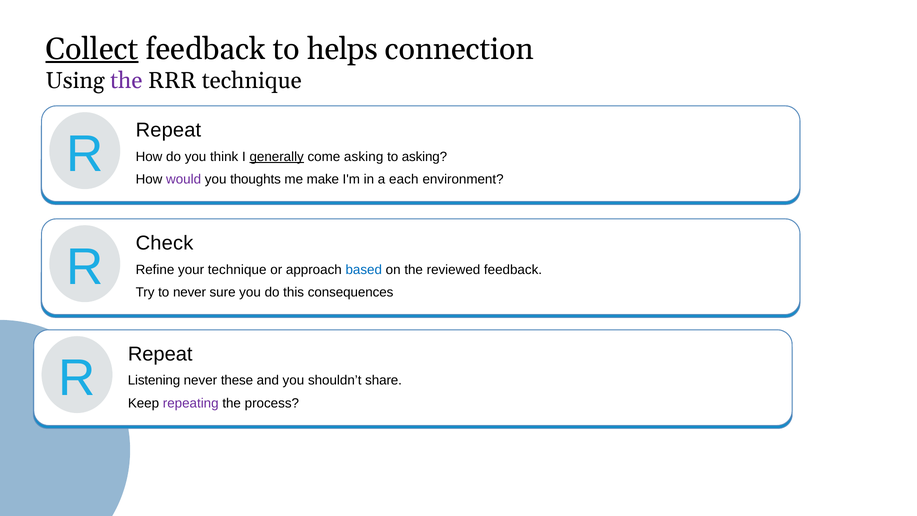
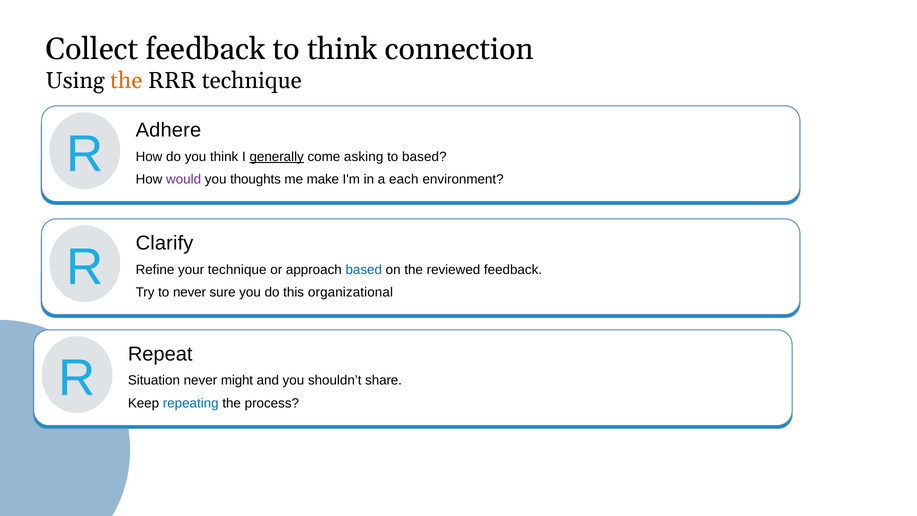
Collect underline: present -> none (92, 49)
to helps: helps -> think (342, 49)
the colour: purple -> orange (126, 81)
Repeat: Repeat -> Adhere (168, 130)
to asking: asking -> based (424, 157)
Check: Check -> Clarify (165, 243)
consequences: consequences -> organizational (350, 292)
Listening: Listening -> Situation (154, 380)
these: these -> might (237, 380)
repeating colour: purple -> blue (191, 403)
